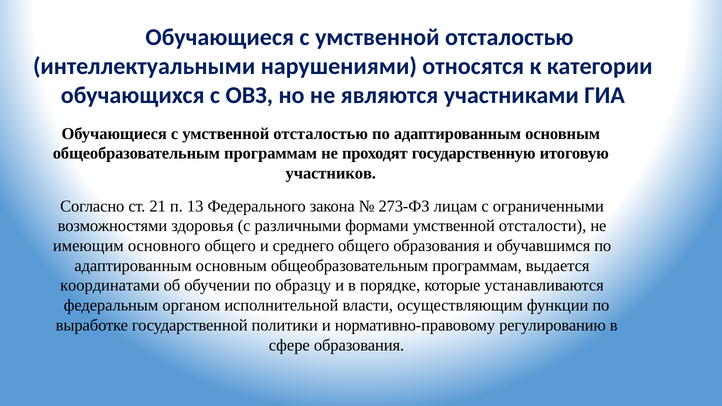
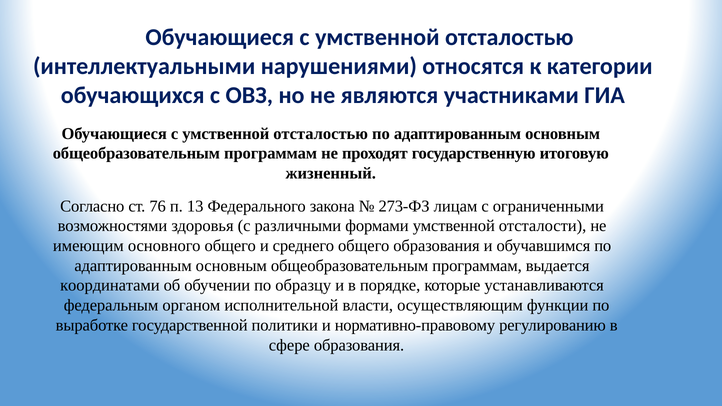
участников: участников -> жизненный (331, 173)
21: 21 -> 76 (158, 206)
